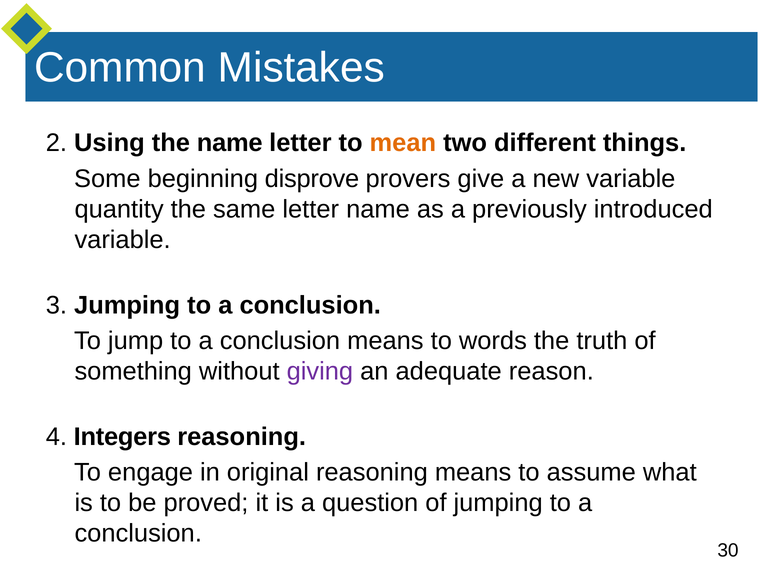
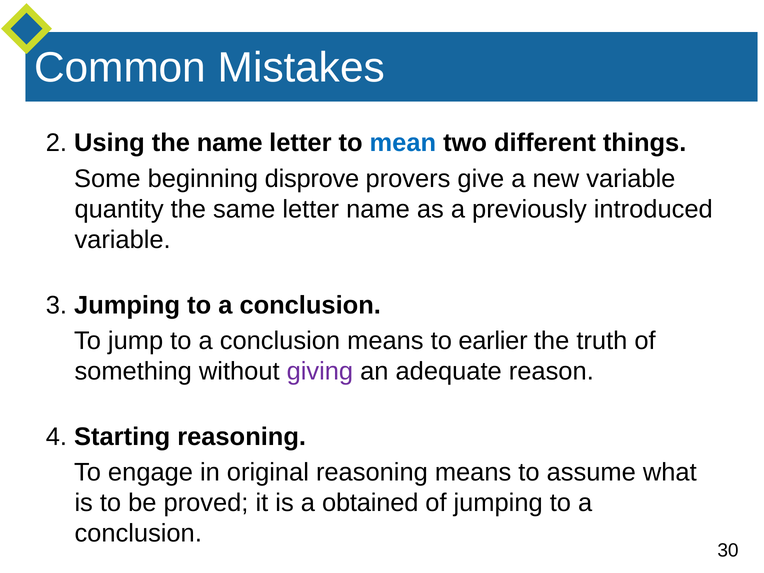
mean colour: orange -> blue (403, 143)
words: words -> earlier (493, 341)
Integers: Integers -> Starting (122, 437)
question: question -> obtained (370, 503)
